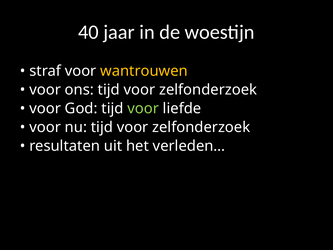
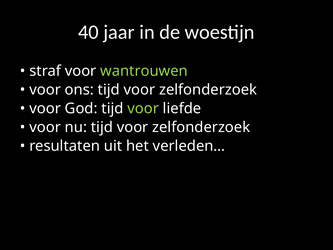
wantrouwen colour: yellow -> light green (144, 71)
